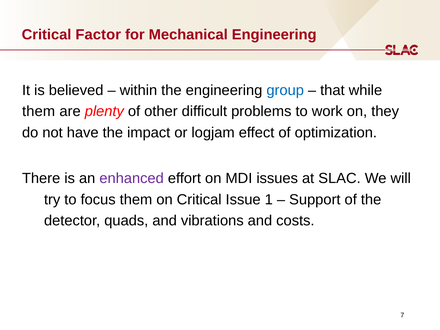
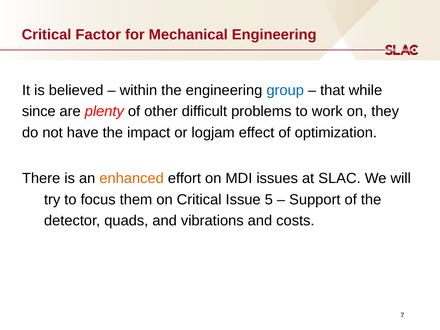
them: them -> since (39, 111)
enhanced colour: purple -> orange (132, 178)
1: 1 -> 5 (269, 200)
